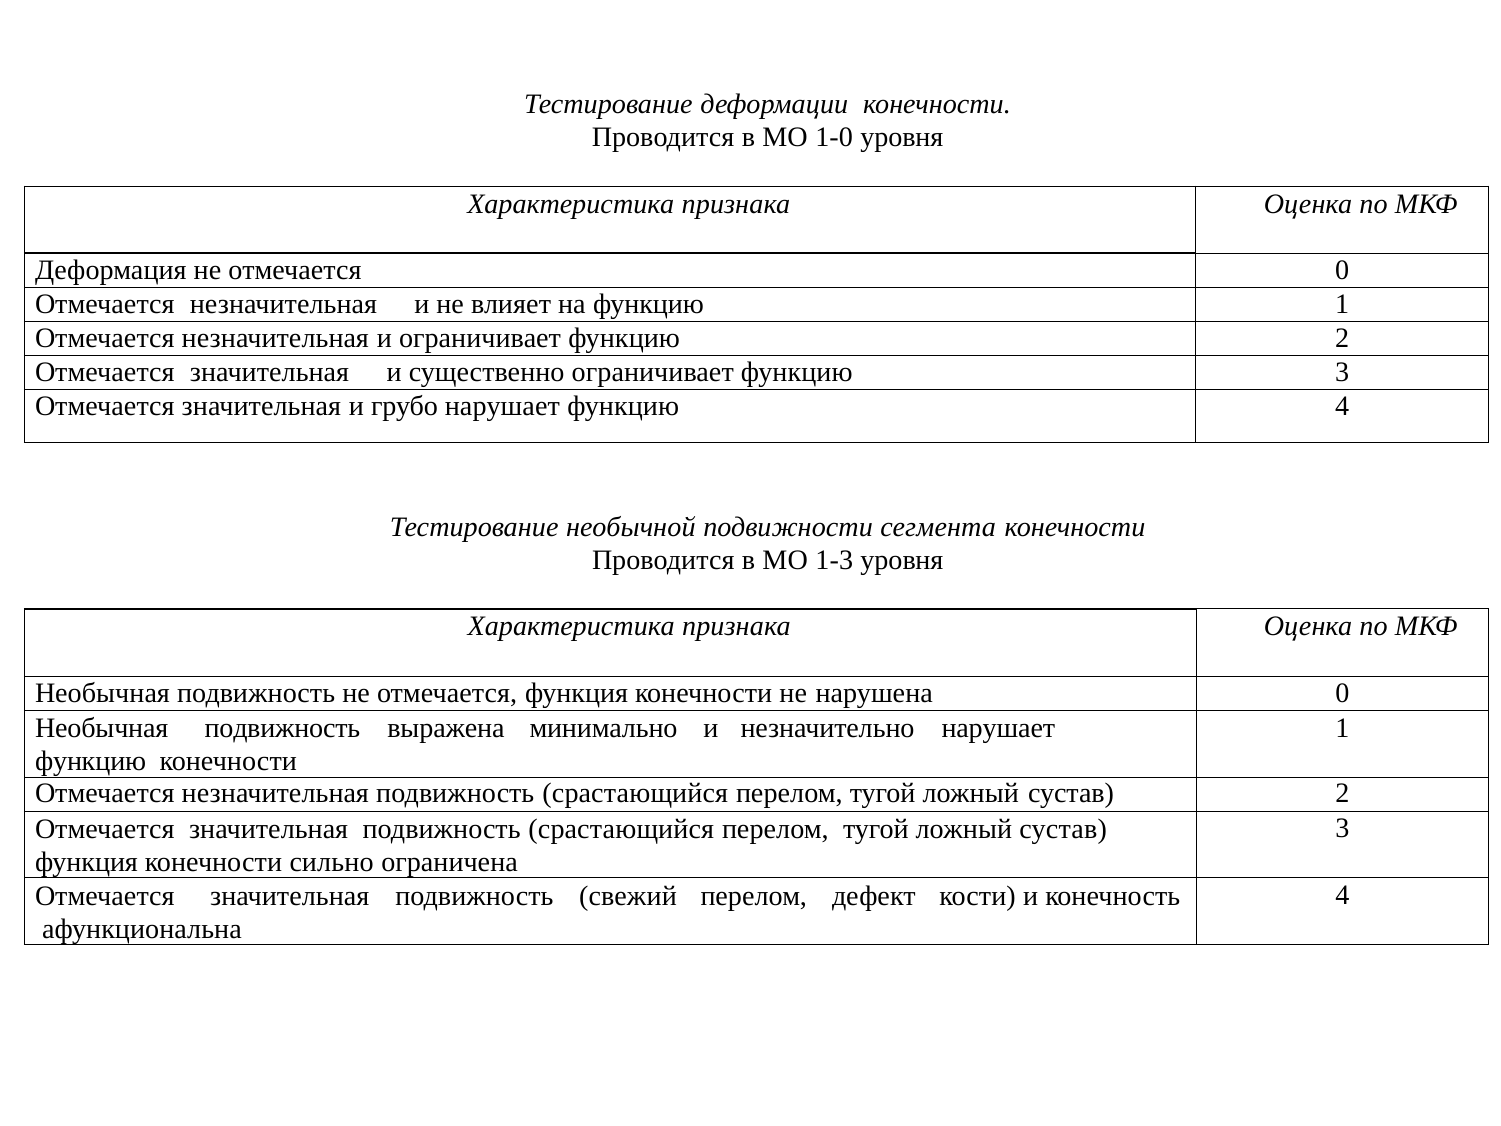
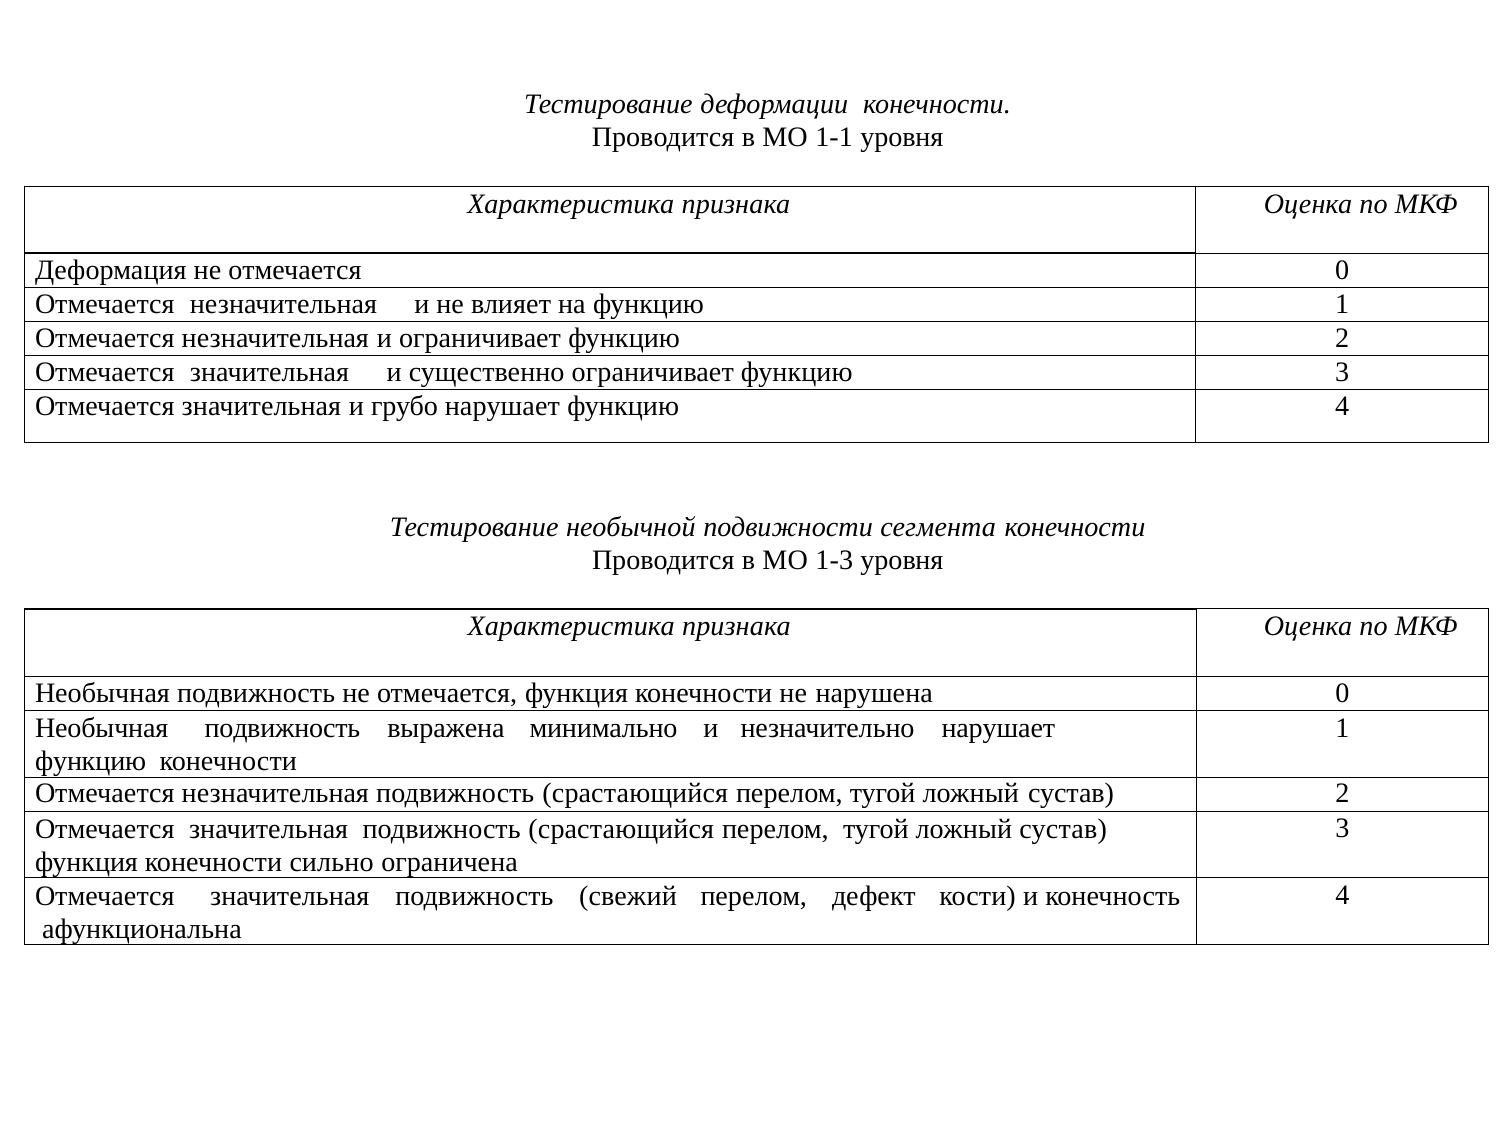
1-0: 1-0 -> 1-1 (834, 137)
